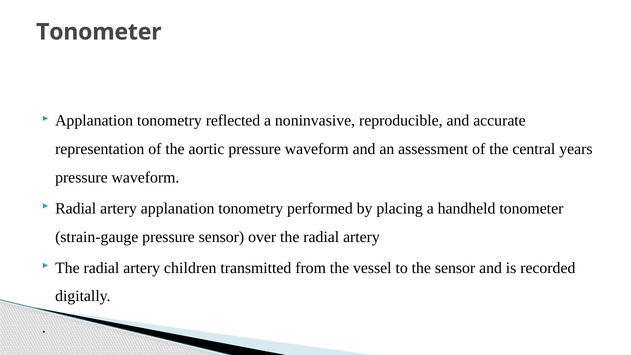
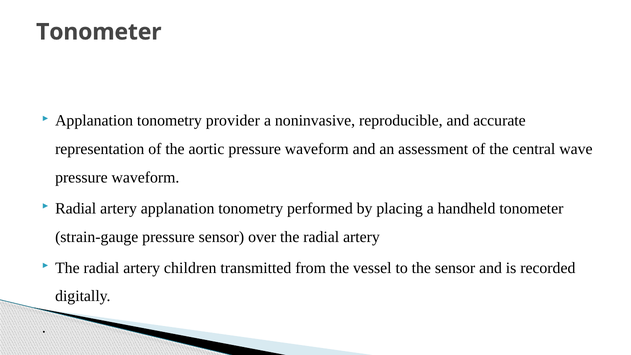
reflected: reflected -> provider (233, 121)
years: years -> wave (576, 149)
